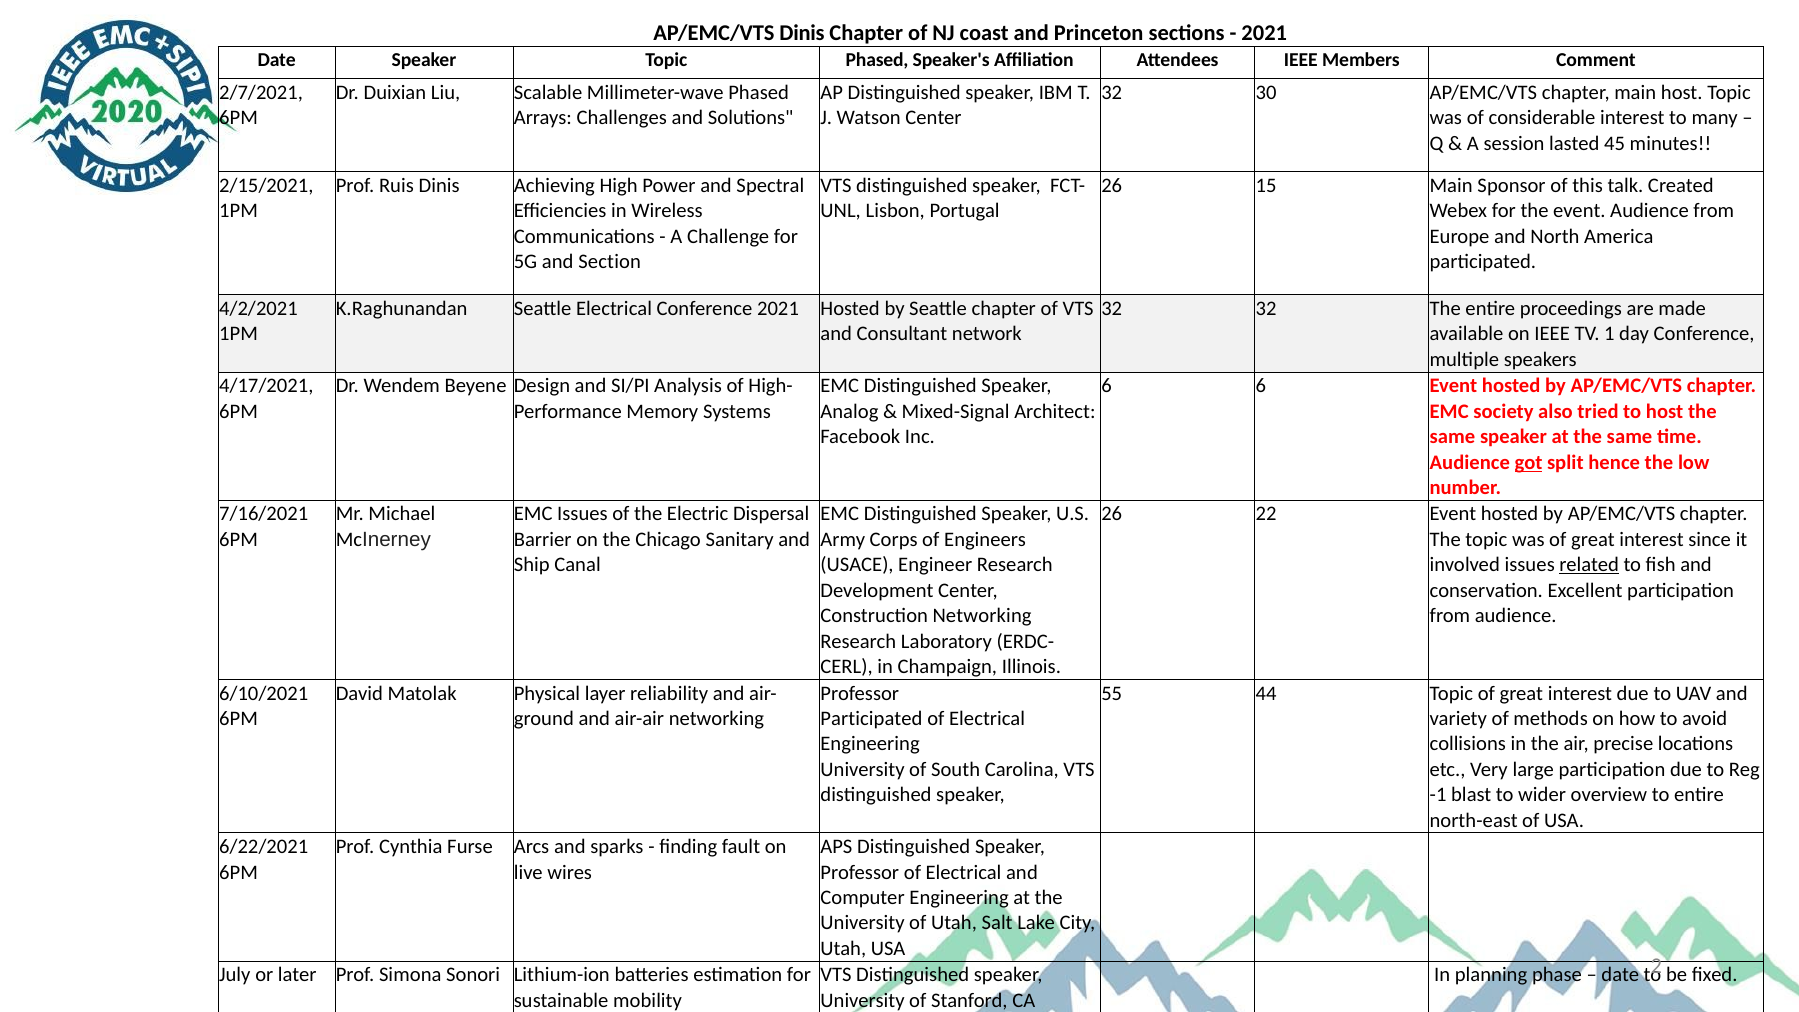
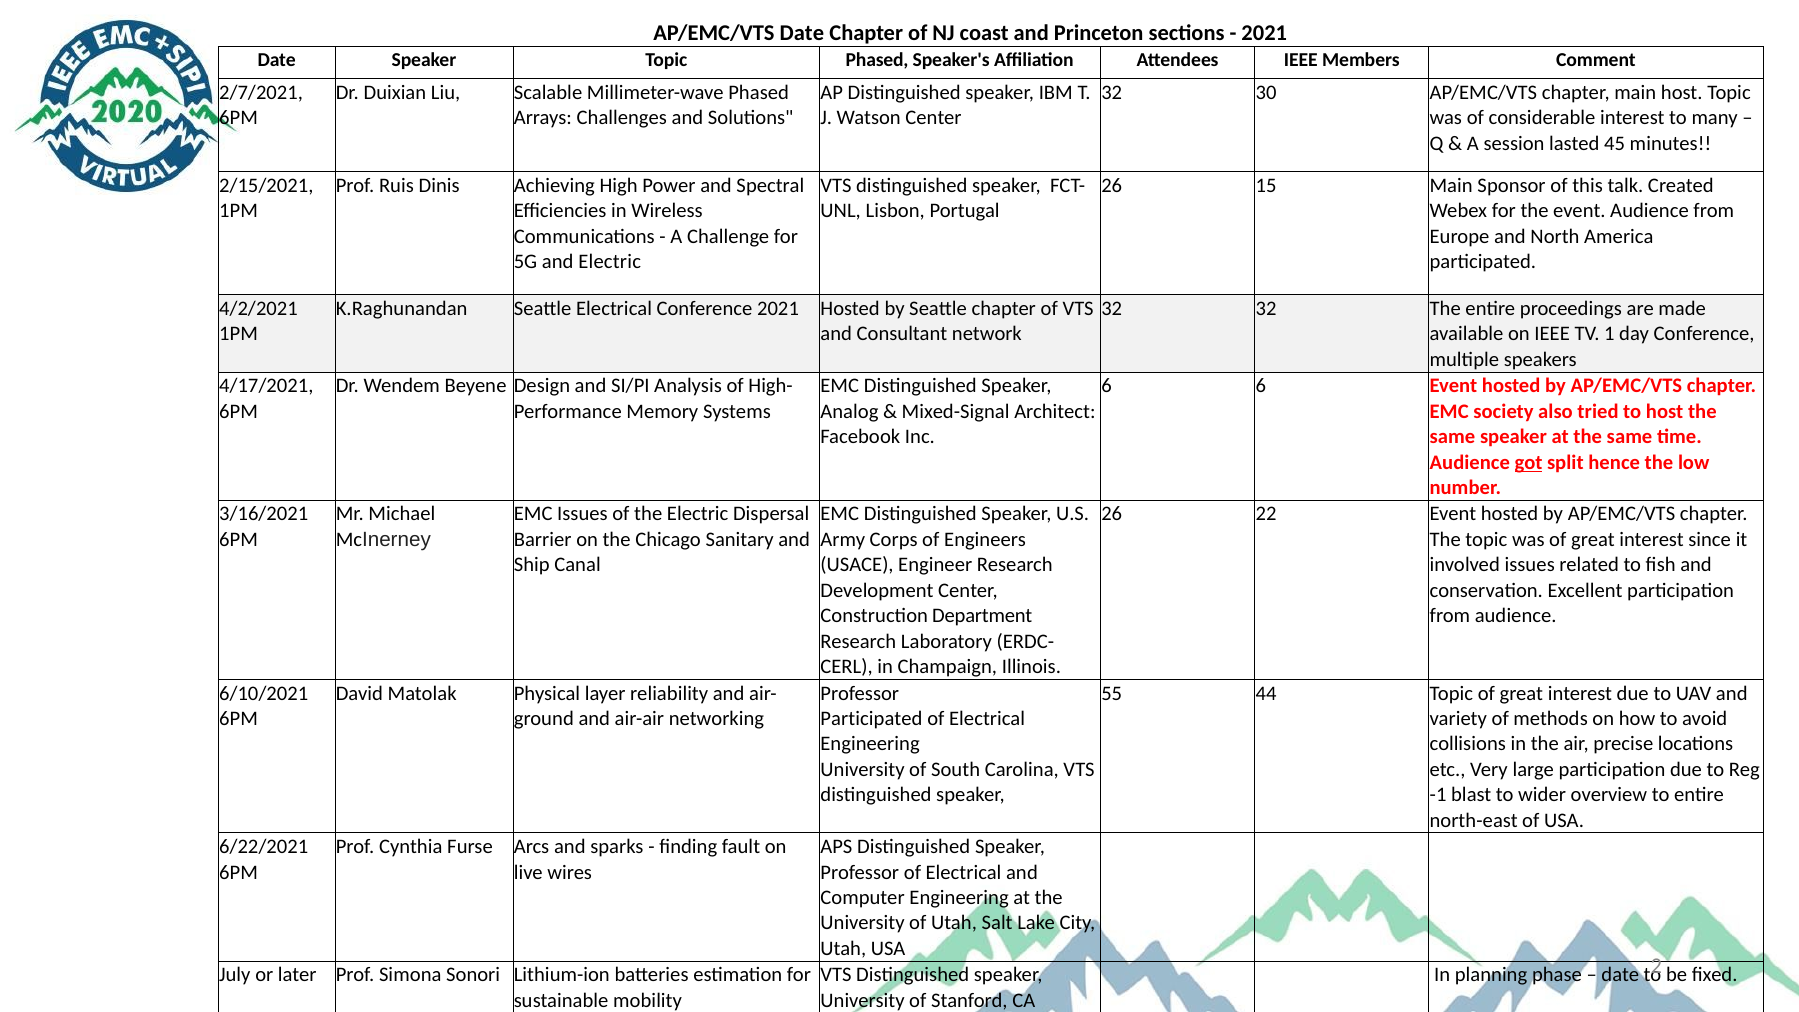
AP/EMC/VTS Dinis: Dinis -> Date (802, 33)
and Section: Section -> Electric (610, 262)
7/16/2021: 7/16/2021 -> 3/16/2021 (264, 514)
related underline: present -> none (1589, 565)
Construction Networking: Networking -> Department (982, 616)
